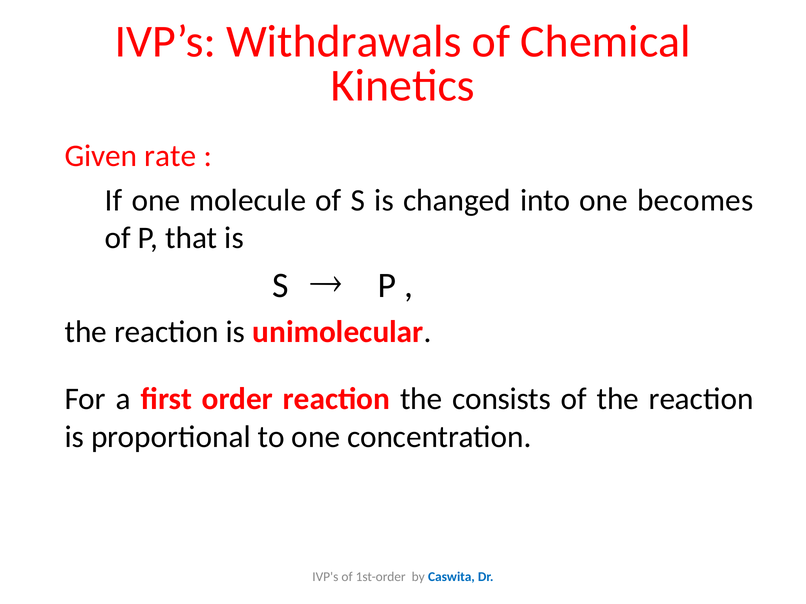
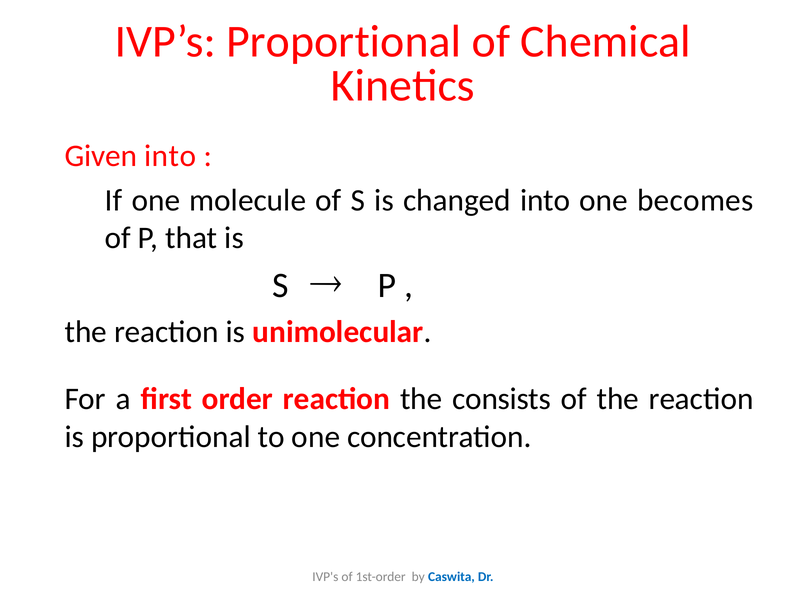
IVP’s Withdrawals: Withdrawals -> Proportional (344, 41)
Given rate: rate -> into (170, 156)
